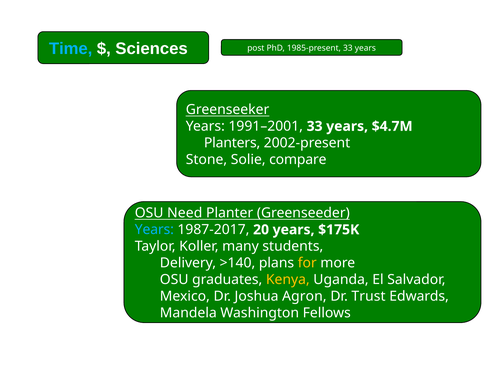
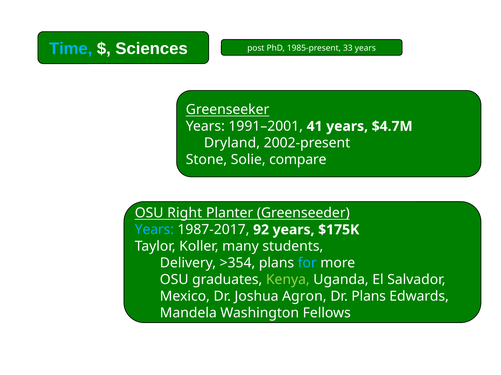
1991–2001 33: 33 -> 41 (315, 127)
Planters: Planters -> Dryland (232, 143)
Need: Need -> Right (185, 213)
20: 20 -> 92 (261, 230)
>140: >140 -> >354 (237, 264)
for colour: yellow -> light blue (307, 264)
Kenya colour: yellow -> light green (288, 280)
Dr Trust: Trust -> Plans (369, 297)
